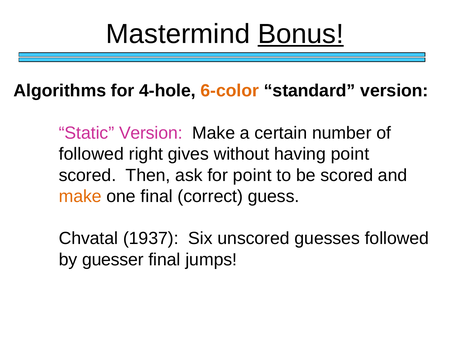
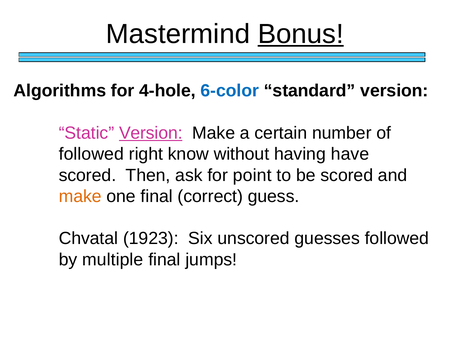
6-color colour: orange -> blue (230, 91)
Version underline: none -> present (151, 133)
gives: gives -> know (188, 154)
having point: point -> have (350, 154)
1937: 1937 -> 1923 (151, 239)
guesser: guesser -> multiple (113, 260)
